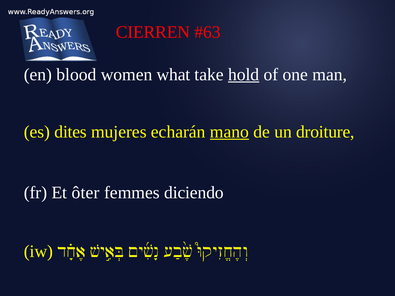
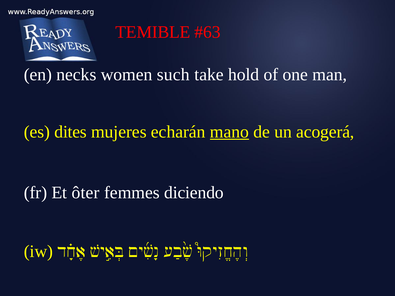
CIERREN: CIERREN -> TEMIBLE (153, 32)
blood: blood -> necks (76, 75)
what: what -> such (173, 75)
hold underline: present -> none (244, 75)
droiture: droiture -> acogerá (325, 132)
